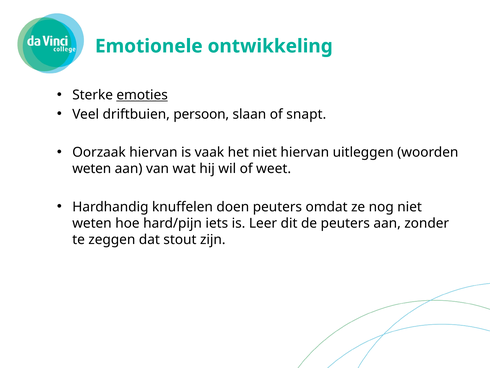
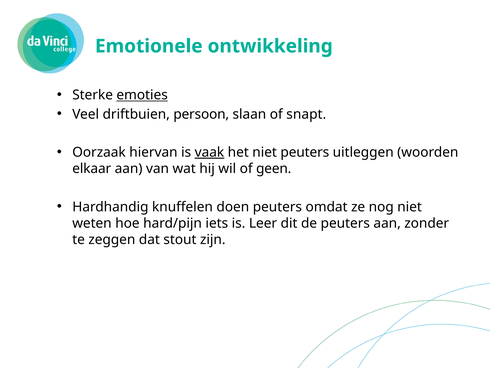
vaak underline: none -> present (209, 152)
niet hiervan: hiervan -> peuters (305, 152)
weten: weten -> elkaar (92, 169)
weet: weet -> geen (274, 169)
